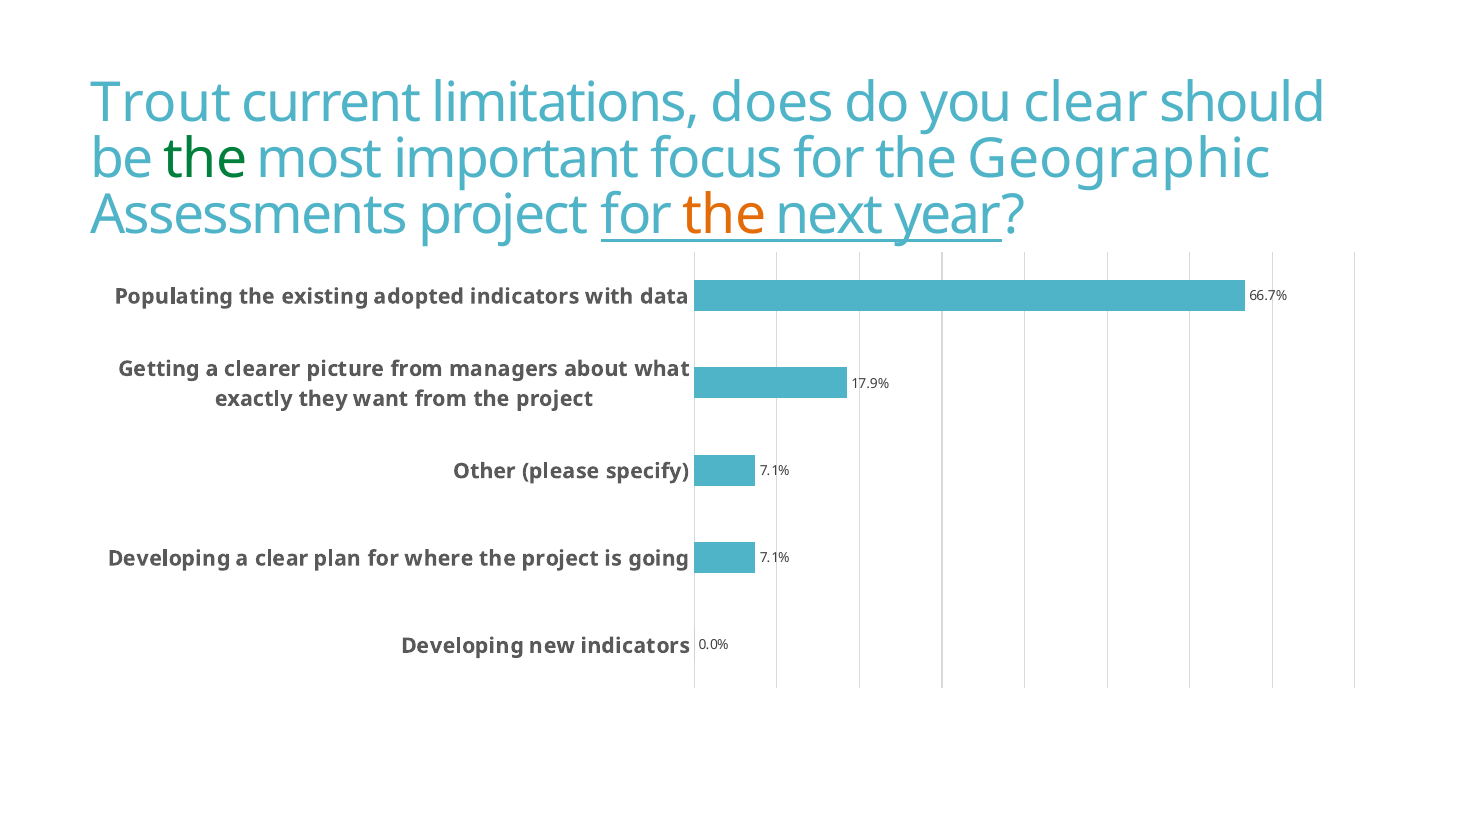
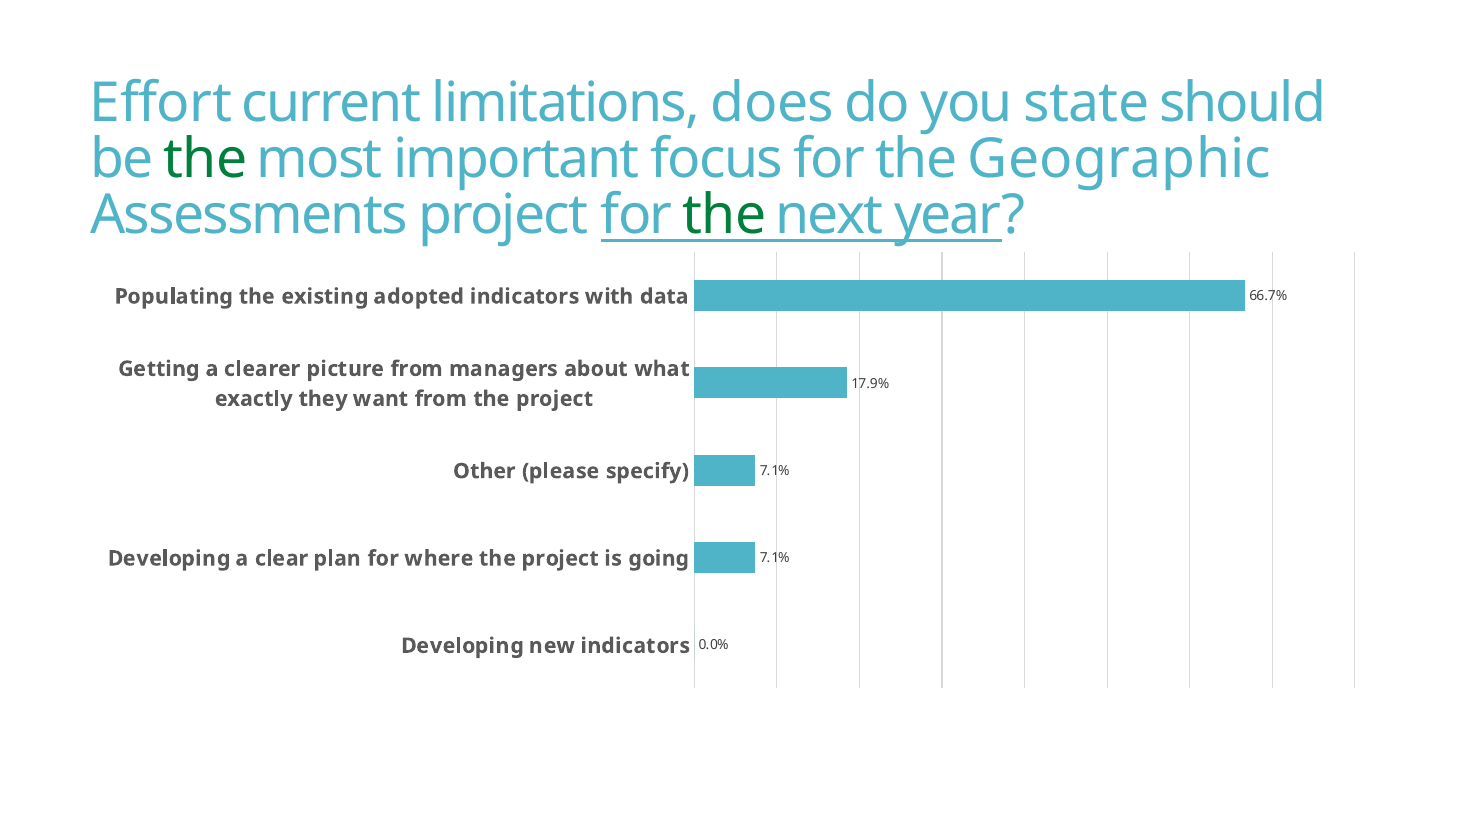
Trout: Trout -> Effort (161, 103)
you clear: clear -> state (1086, 103)
the colour: orange -> green (724, 216)
